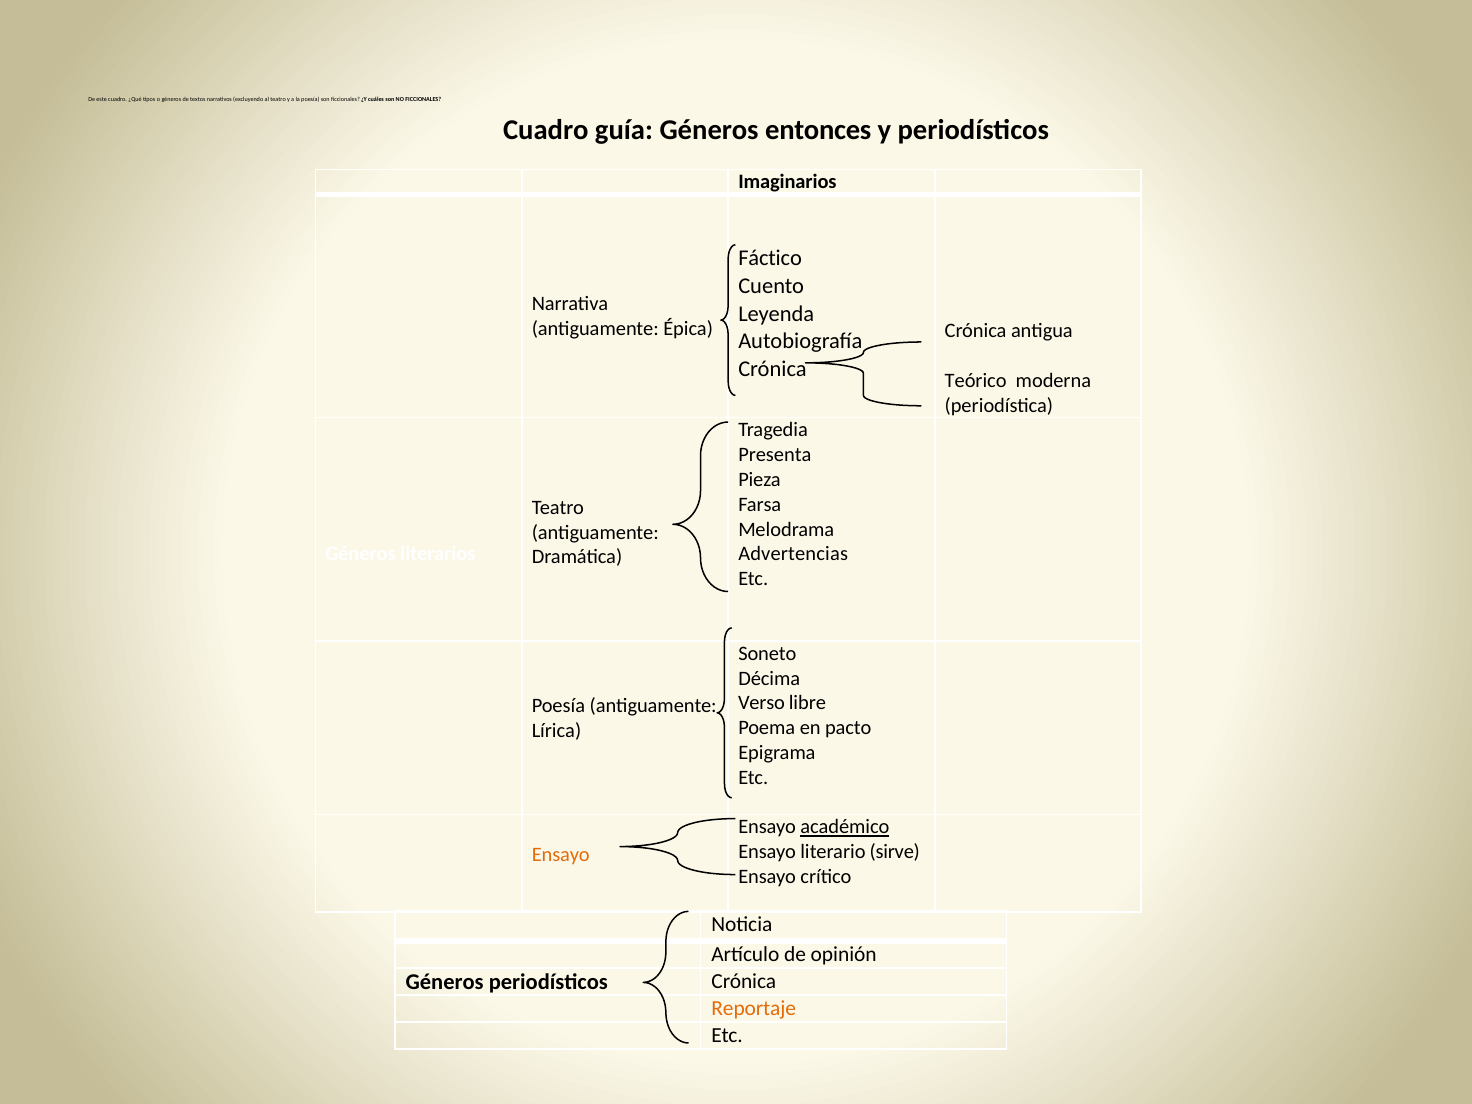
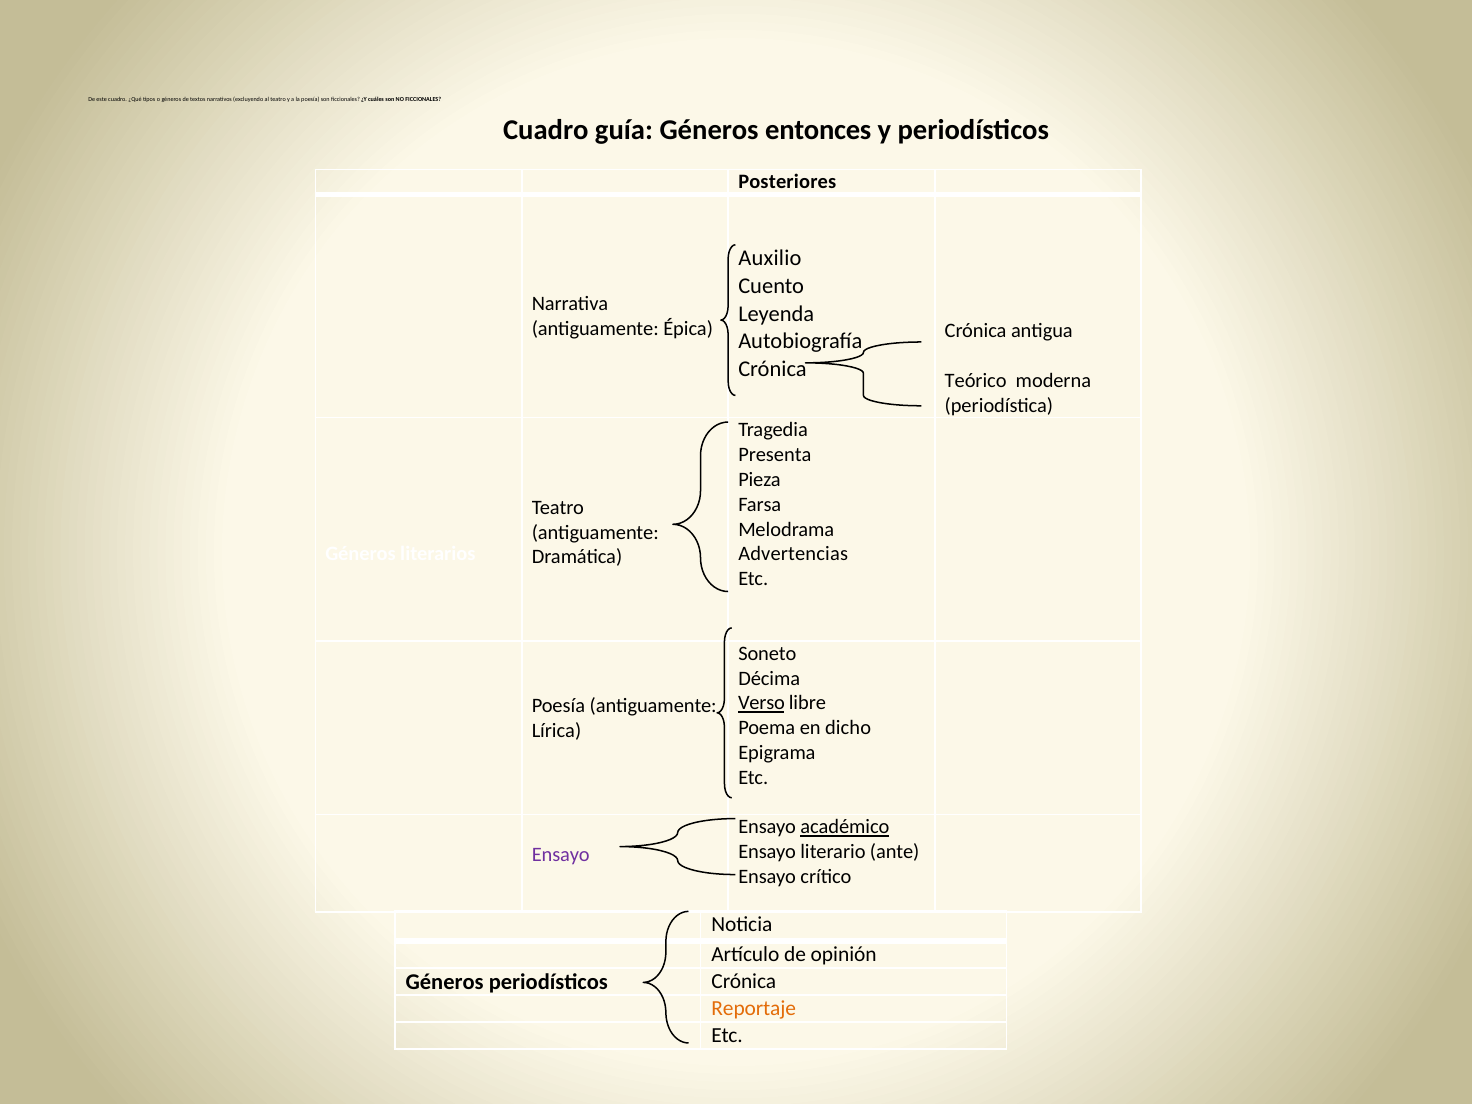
Imaginarios: Imaginarios -> Posteriores (787, 182)
Fáctico: Fáctico -> Auxilio (770, 258)
Verso underline: none -> present (761, 703)
pacto: pacto -> dicho (848, 728)
sirve: sirve -> ante (895, 852)
Ensayo colour: orange -> purple (561, 855)
